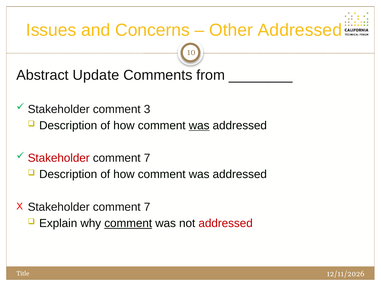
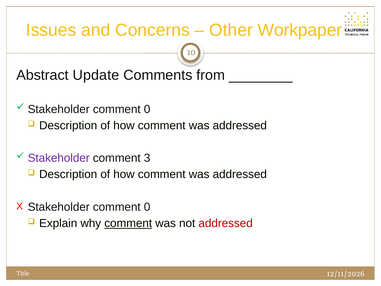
Other Addressed: Addressed -> Workpaper (300, 30)
3: 3 -> 0 (147, 109)
was underline: present -> none (199, 125)
Stakeholder colour: red -> purple (59, 158)
7: 7 -> 3 (147, 158)
7: 7 -> 0 (147, 207)
